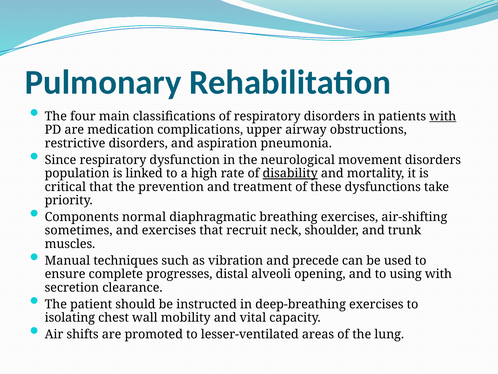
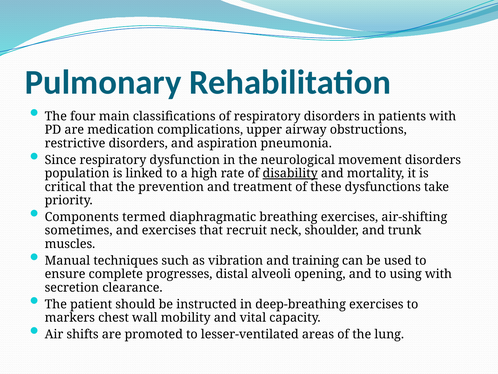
with underline: present -> none (443, 116)
normal: normal -> termed (144, 217)
precede: precede -> training (316, 260)
isolating: isolating -> markers (70, 317)
